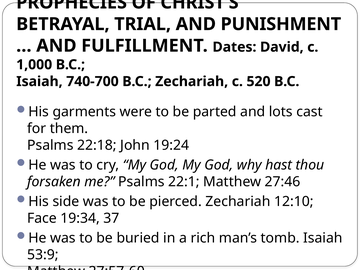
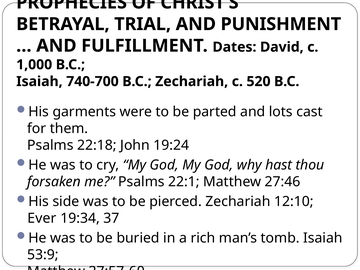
Face: Face -> Ever (42, 218)
